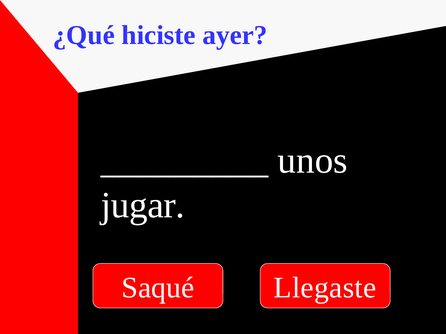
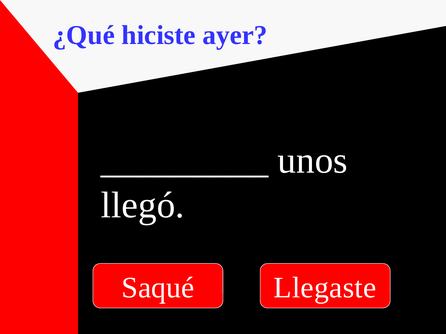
jugar: jugar -> llegó (143, 205)
